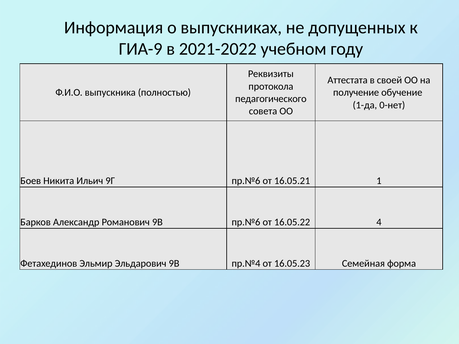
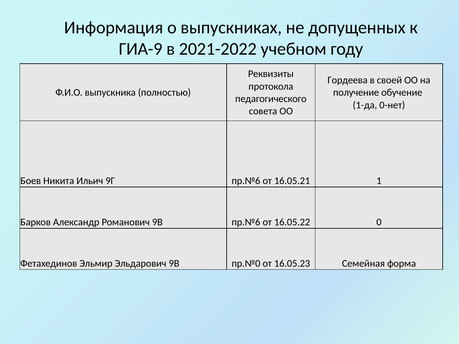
Аттестата: Аттестата -> Гордеева (348, 80)
4: 4 -> 0 (379, 222)
пр.№4: пр.№4 -> пр.№0 (246, 264)
